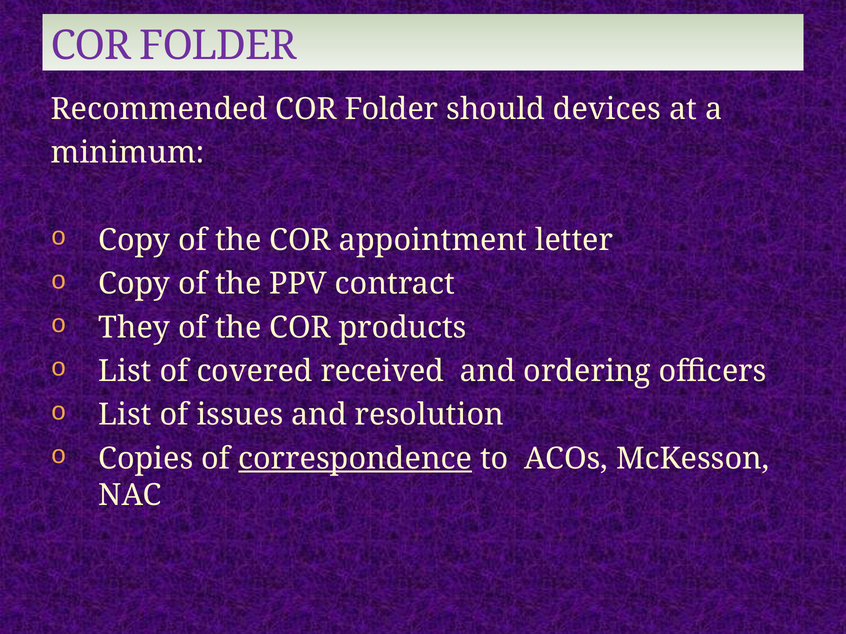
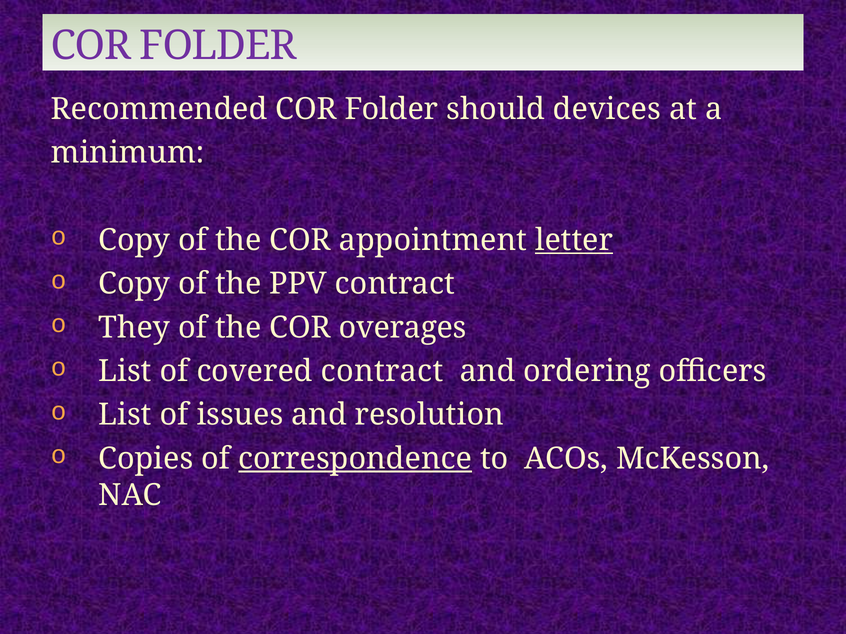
letter underline: none -> present (574, 240)
products: products -> overages (403, 328)
covered received: received -> contract (382, 371)
